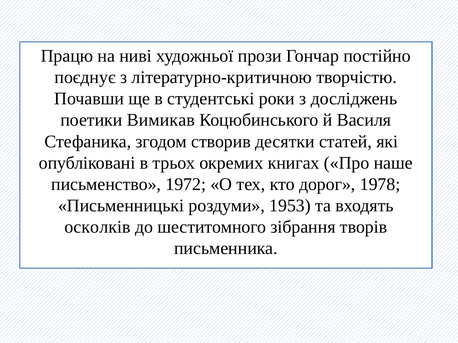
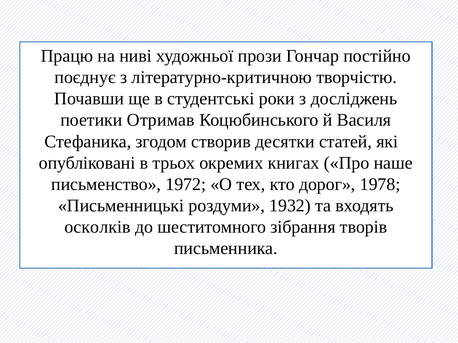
Вимикав: Вимикав -> Отримав (161, 120)
1953: 1953 -> 1932 (290, 206)
